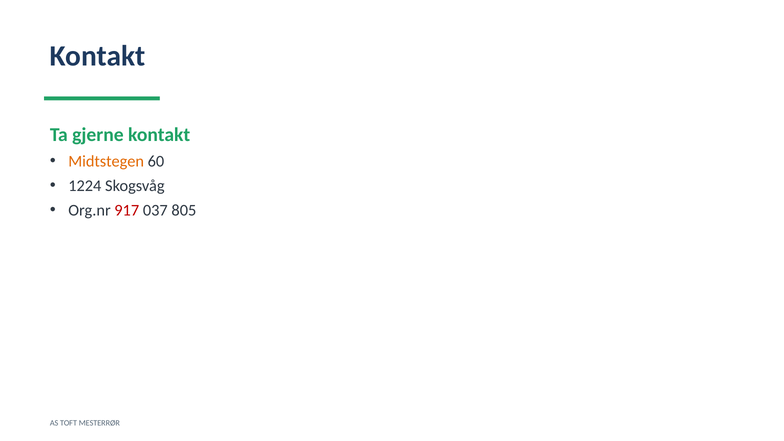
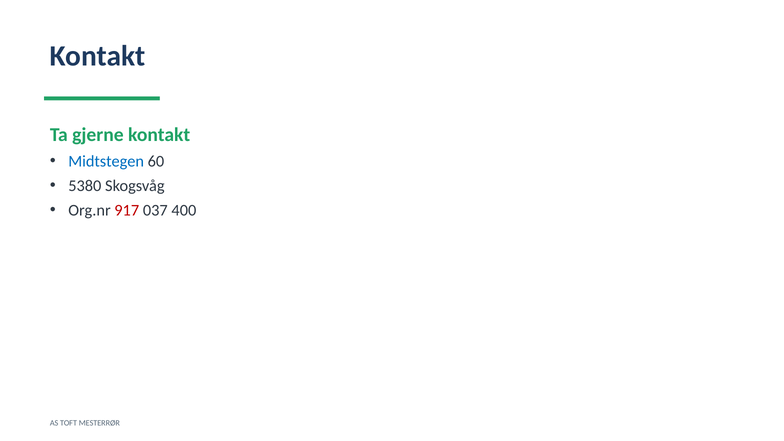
Midtstegen colour: orange -> blue (106, 161)
1224: 1224 -> 5380 (85, 186)
805: 805 -> 400 (184, 210)
